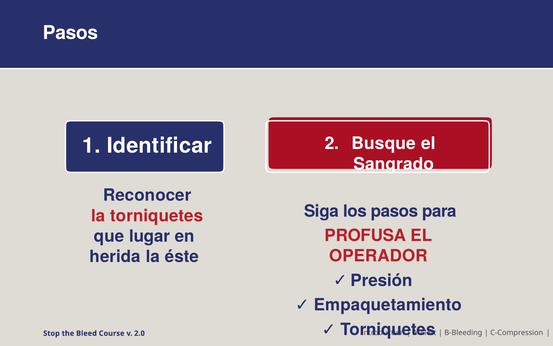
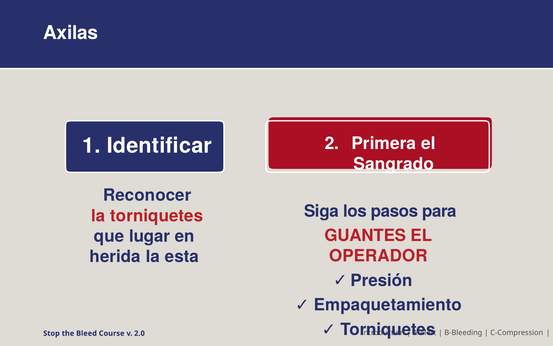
Pasos: Pasos -> Axilas (71, 33)
Busque: Busque -> Primera (384, 143)
PROFUSA: PROFUSA -> GUANTES (365, 235)
éste: éste -> esta (182, 256)
